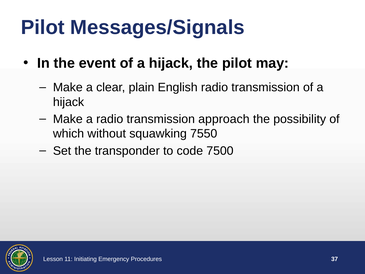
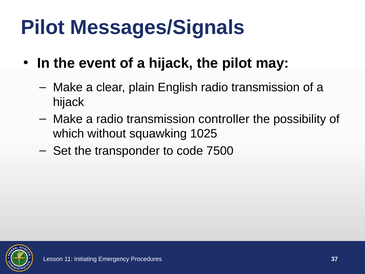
approach: approach -> controller (224, 119)
7550: 7550 -> 1025 (204, 134)
